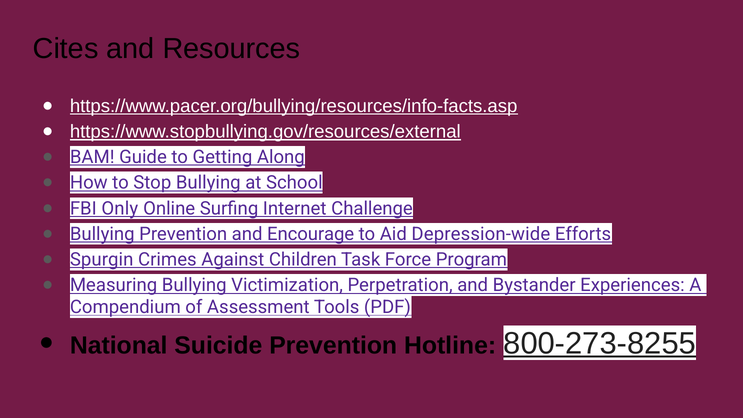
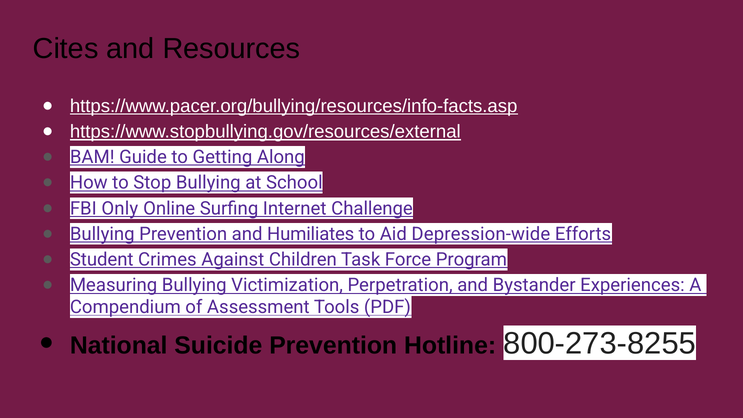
Encourage: Encourage -> Humiliates (311, 234)
Spurgin: Spurgin -> Student (102, 260)
800-273-8255 underline: present -> none (600, 343)
